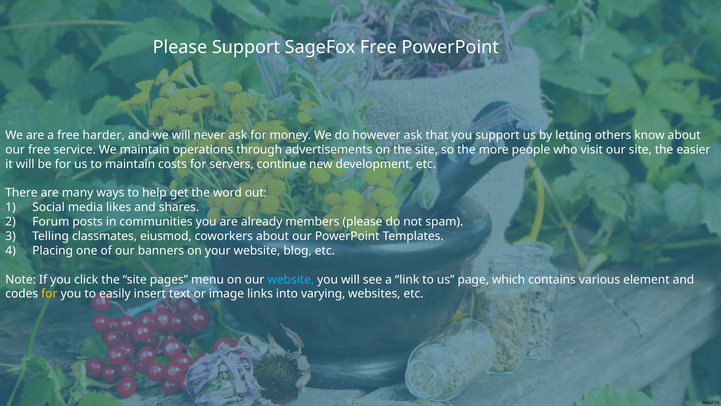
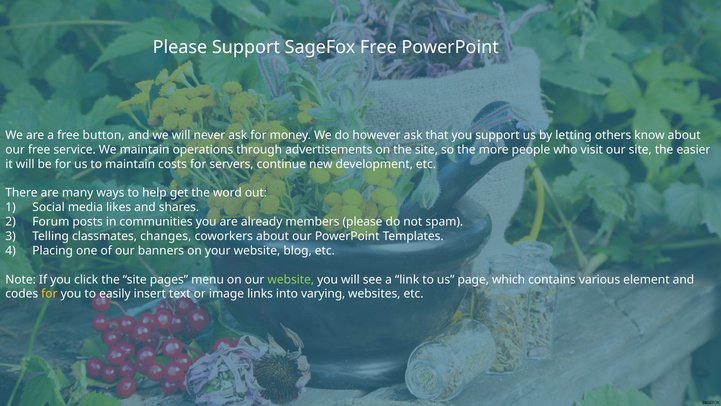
harder: harder -> button (104, 135)
eiusmod: eiusmod -> changes (166, 236)
website colour: light blue -> light green (291, 279)
